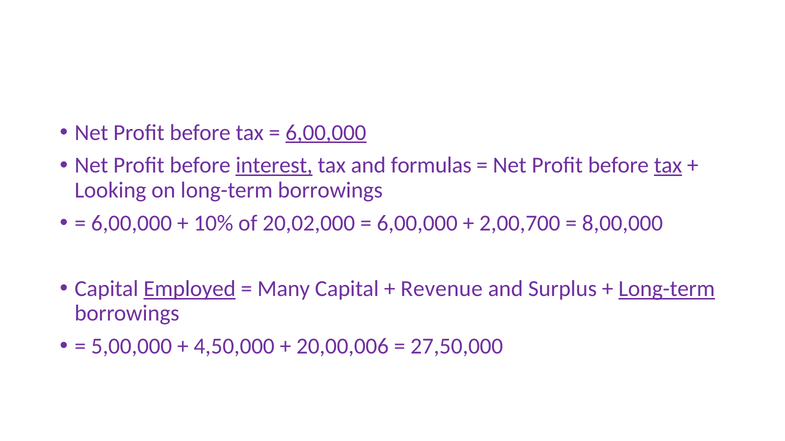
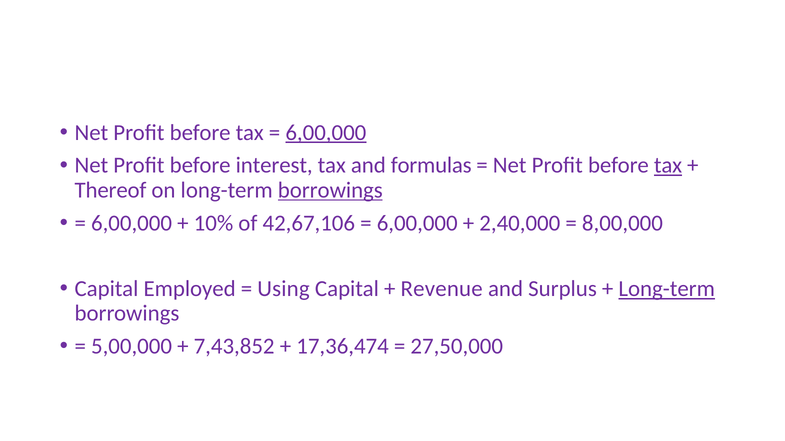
interest underline: present -> none (274, 166)
Looking: Looking -> Thereof (111, 190)
borrowings underline: none -> present (330, 190)
20,02,000: 20,02,000 -> 42,67,106 (309, 223)
2,00,700: 2,00,700 -> 2,40,000 (520, 223)
Employed underline: present -> none (190, 289)
Many: Many -> Using (283, 289)
4,50,000: 4,50,000 -> 7,43,852 (234, 347)
20,00,006: 20,00,006 -> 17,36,474 (343, 347)
